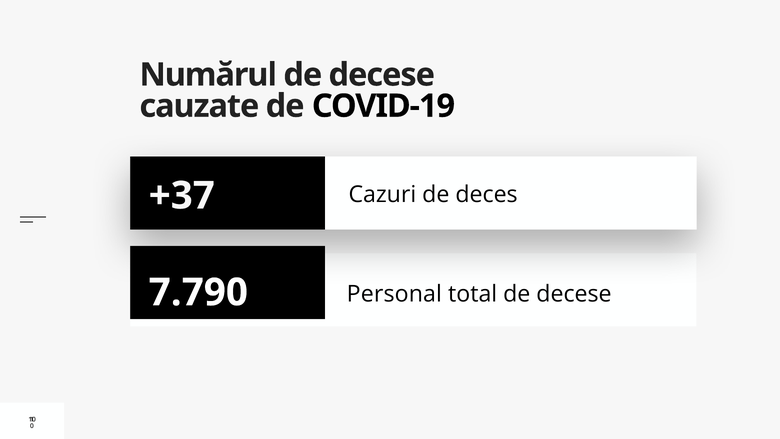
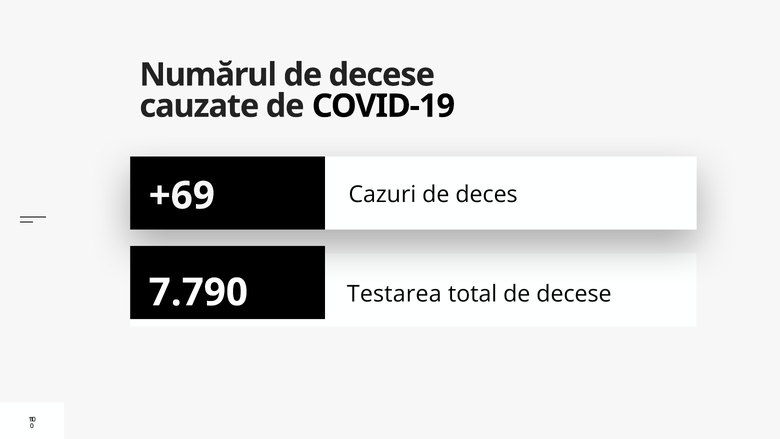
+37: +37 -> +69 (182, 196)
Personal: Personal -> Testarea (394, 294)
